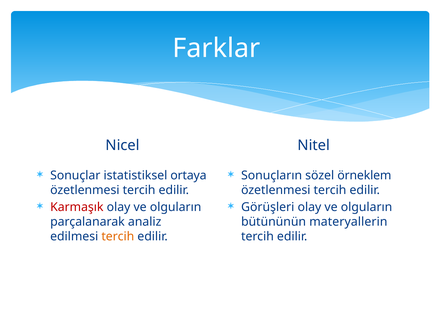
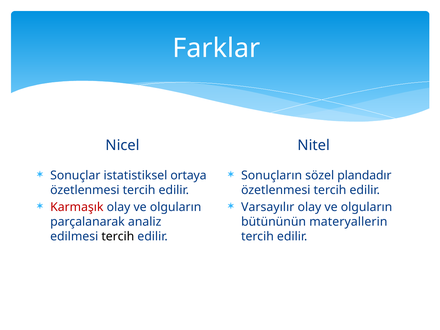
örneklem: örneklem -> plandadır (364, 175)
Görüşleri: Görüşleri -> Varsayılır (268, 207)
tercih colour: orange -> black (118, 237)
